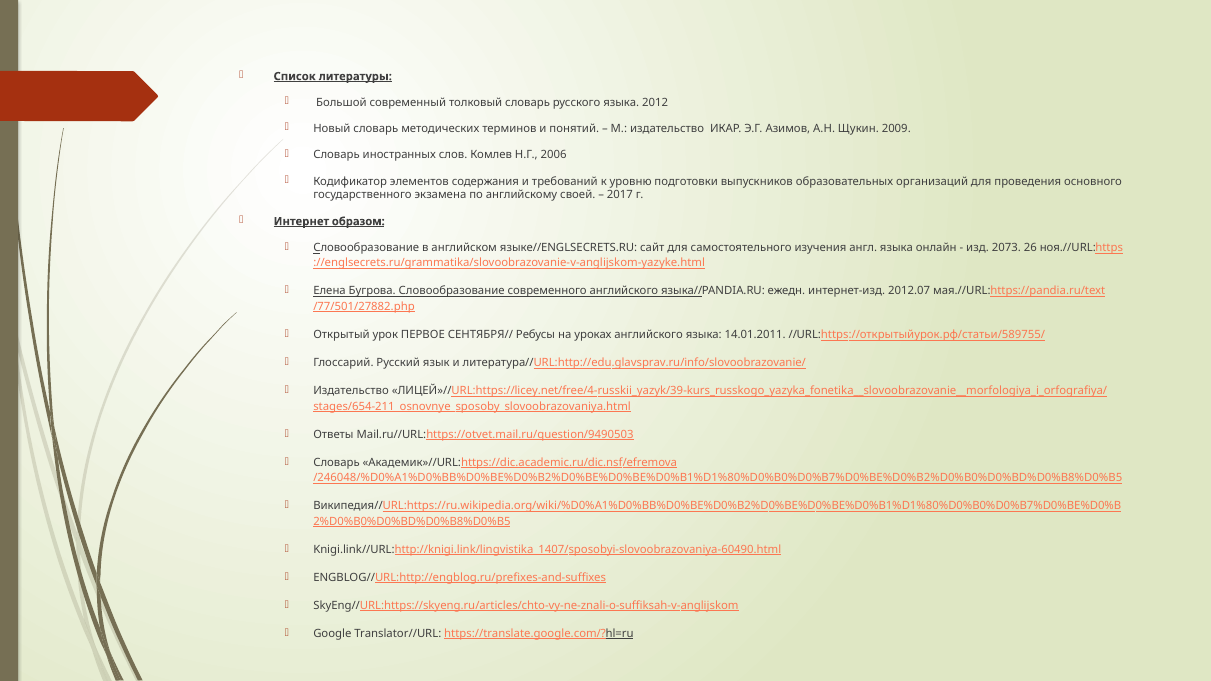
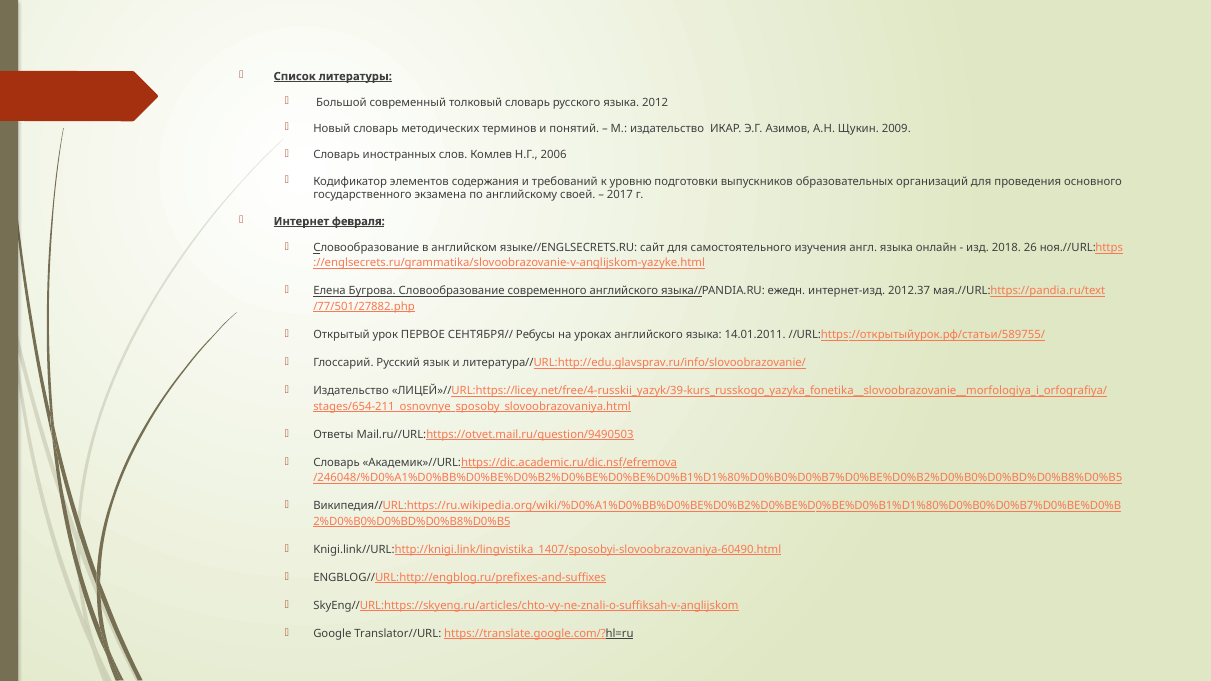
образом: образом -> февраля (358, 221)
2073: 2073 -> 2018 (1006, 248)
2012.07: 2012.07 -> 2012.37 (909, 291)
